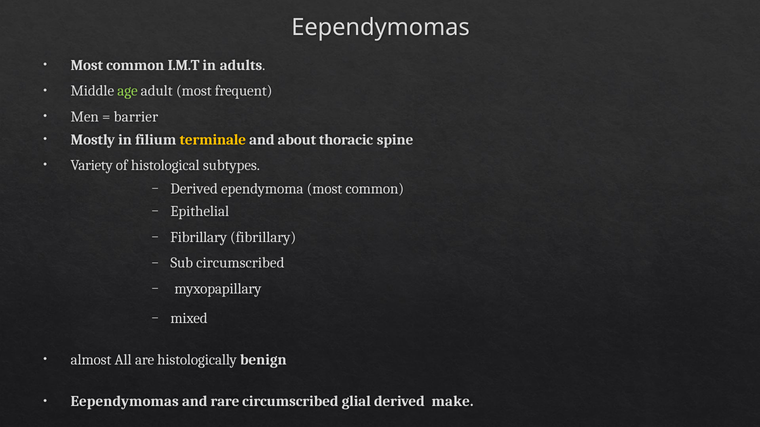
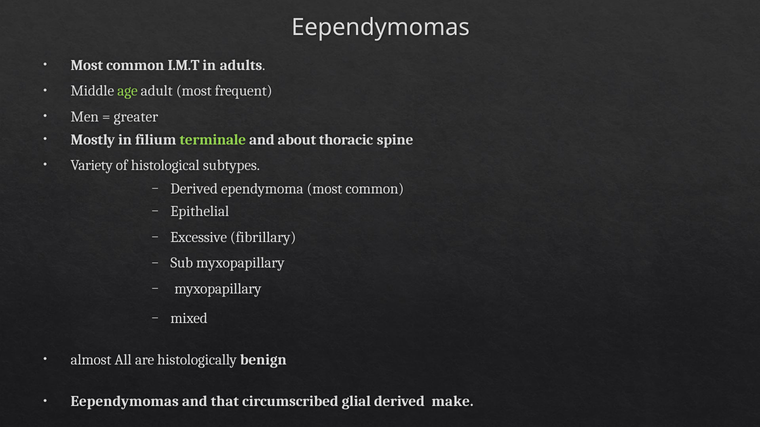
barrier: barrier -> greater (136, 117)
terminale colour: yellow -> light green (213, 140)
Fibrillary: Fibrillary -> Excessive (199, 237)
Sub circumscribed: circumscribed -> myxopapillary (240, 263)
rare: rare -> that (225, 402)
